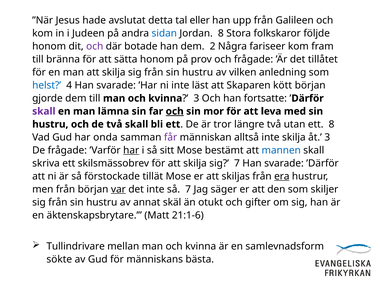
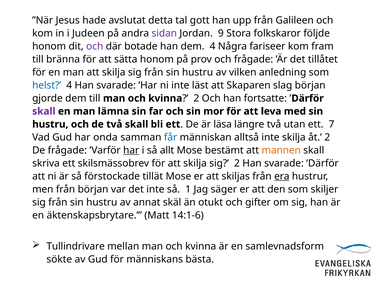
eller: eller -> gott (200, 20)
sidan colour: blue -> purple (164, 33)
Jordan 8: 8 -> 9 (221, 33)
dem 2: 2 -> 4 (213, 46)
kött: kött -> slag (283, 85)
3: 3 -> 2 (196, 98)
och underline: present -> none (175, 111)
tror: tror -> läsa (223, 124)
ett 8: 8 -> 7 (331, 124)
får colour: purple -> blue (171, 137)
åt 3: 3 -> 2 (327, 137)
sitt: sitt -> allt (167, 150)
mannen colour: blue -> orange (281, 150)
sig 7: 7 -> 2 (237, 163)
var underline: present -> none (118, 189)
så 7: 7 -> 1 (188, 189)
21:1-6: 21:1-6 -> 14:1-6 (188, 215)
